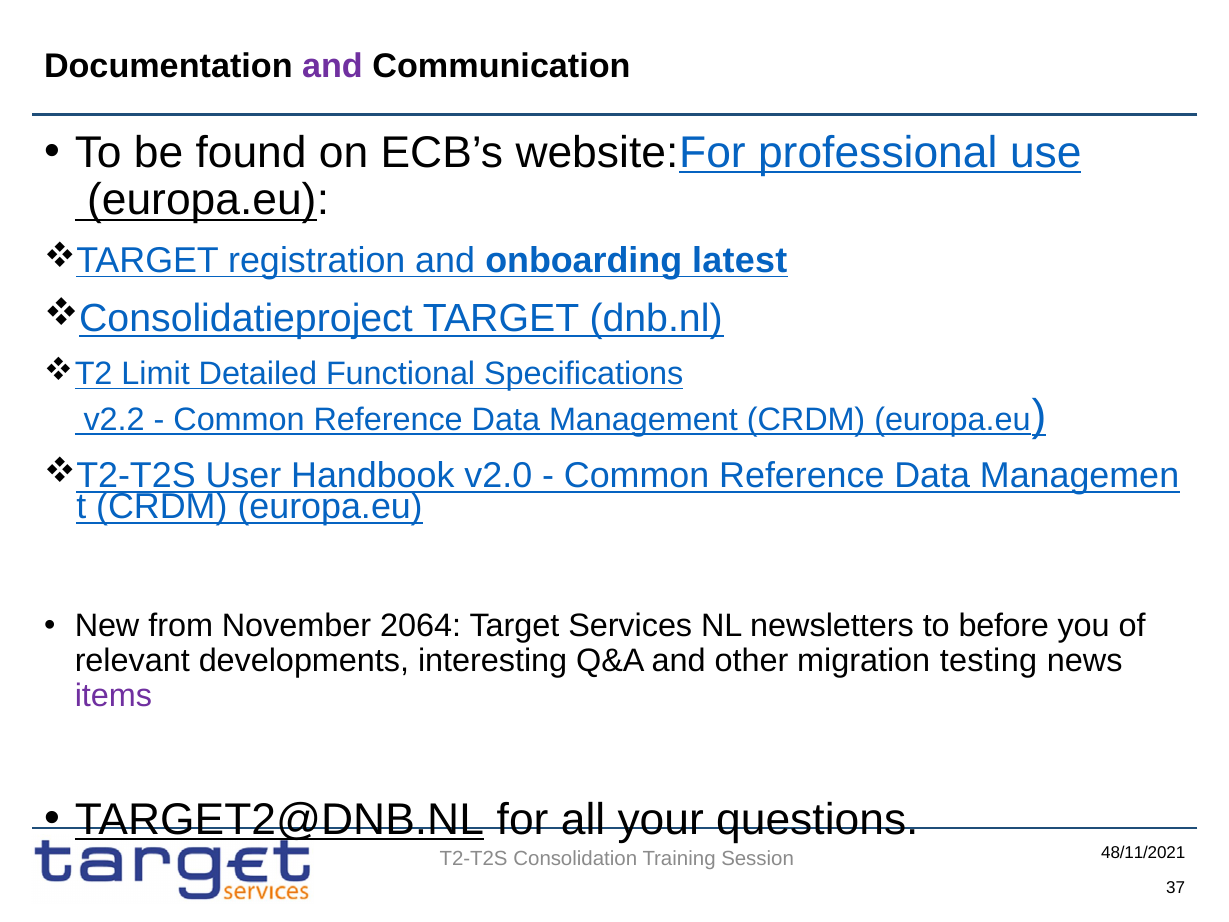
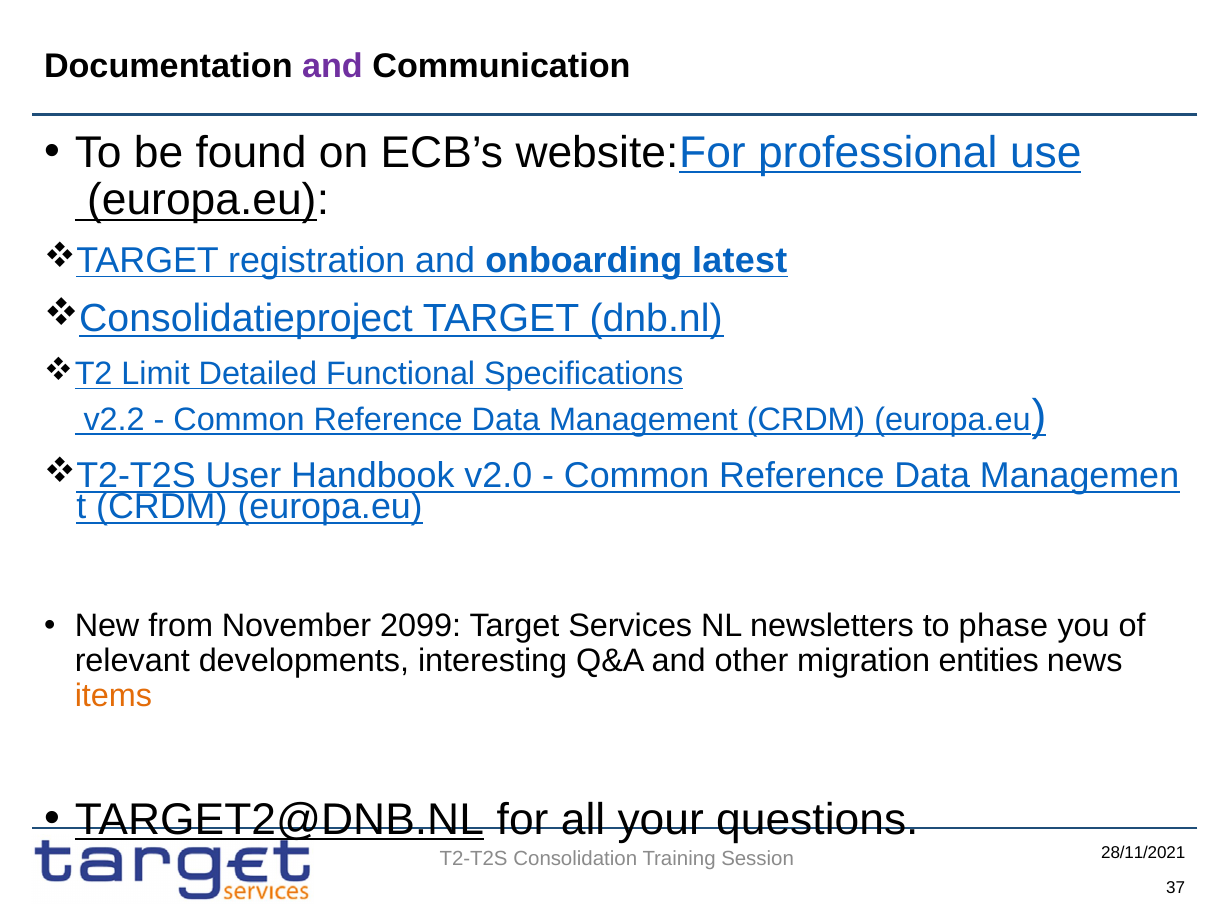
2064: 2064 -> 2099 (421, 626)
before: before -> phase (1004, 626)
testing: testing -> entities (989, 661)
items colour: purple -> orange (113, 696)
48/11/2021: 48/11/2021 -> 28/11/2021 (1143, 852)
